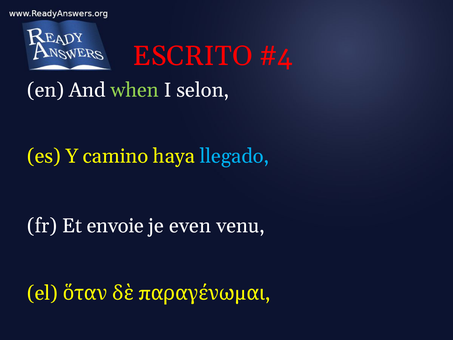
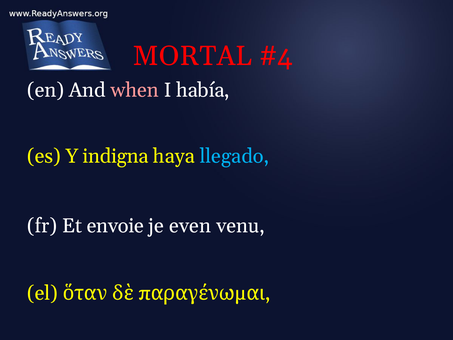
ESCRITO: ESCRITO -> MORTAL (193, 56)
when colour: light green -> pink (135, 90)
selon: selon -> había (203, 90)
camino: camino -> indigna (116, 156)
